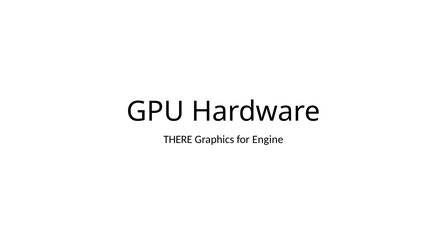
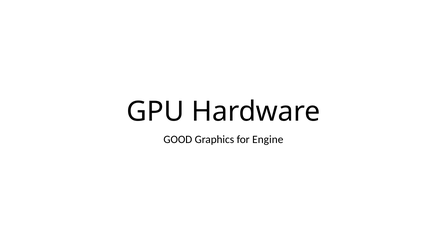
THERE: THERE -> GOOD (178, 140)
